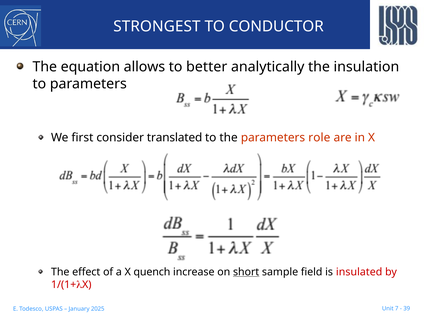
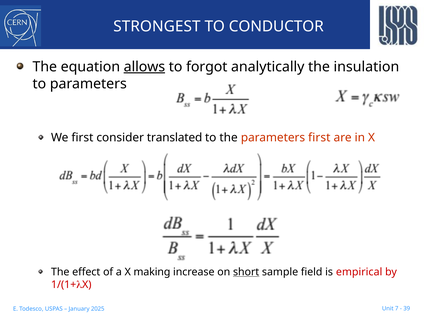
allows underline: none -> present (144, 67)
better: better -> forgot (207, 67)
parameters role: role -> first (319, 138)
quench: quench -> making (152, 272)
insulated: insulated -> empirical (359, 272)
